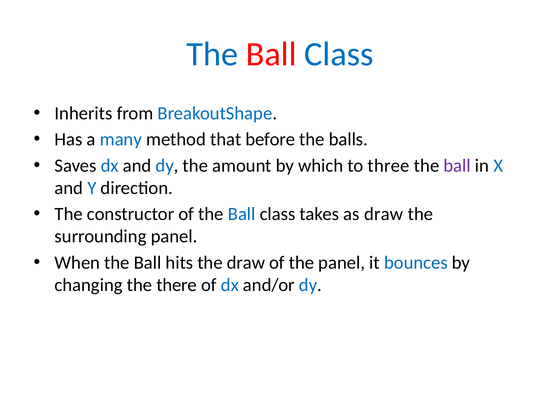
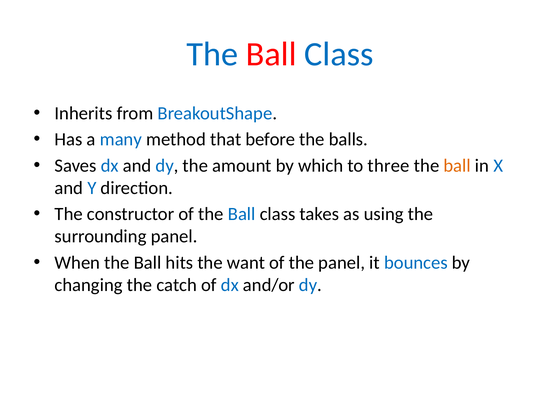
ball colour: purple -> orange (457, 166)
as draw: draw -> using (384, 214)
the draw: draw -> want (246, 263)
there: there -> catch (177, 285)
